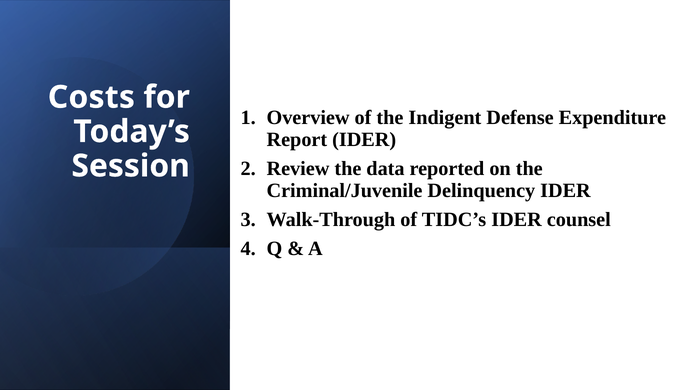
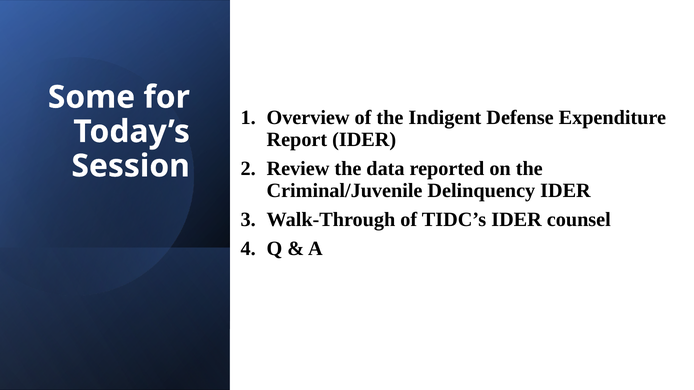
Costs: Costs -> Some (91, 97)
